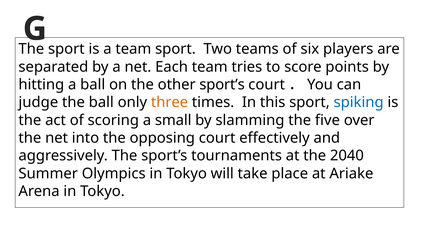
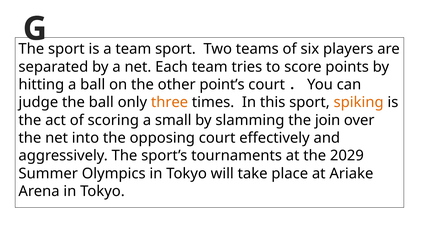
other sport’s: sport’s -> point’s (222, 85)
spiking colour: blue -> orange (359, 102)
five: five -> join (328, 120)
2040: 2040 -> 2029 (347, 156)
